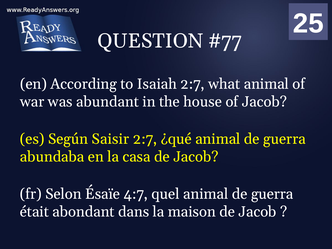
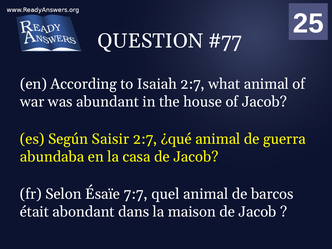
4:7: 4:7 -> 7:7 (136, 194)
quel animal de guerra: guerra -> barcos (272, 194)
